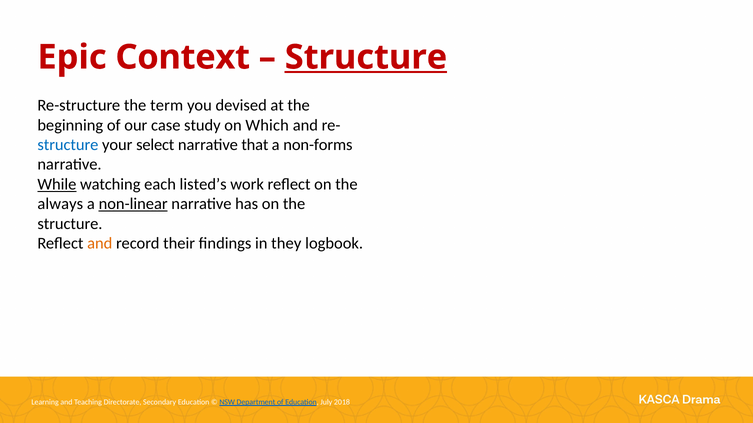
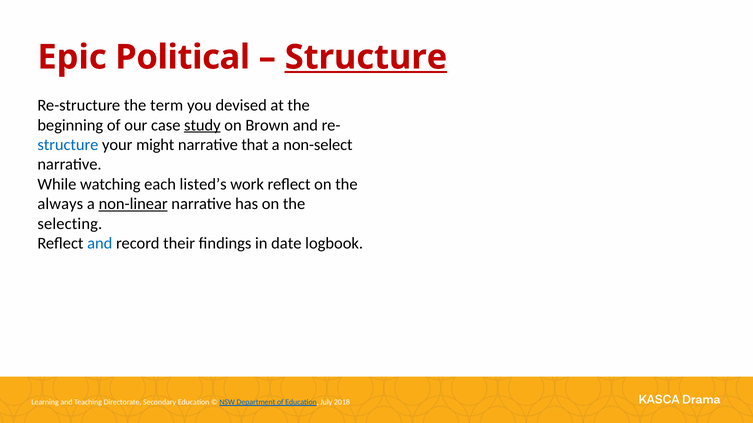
Context: Context -> Political (183, 57)
study underline: none -> present (202, 125)
Which: Which -> Brown (267, 125)
select: select -> might (155, 145)
non-forms: non-forms -> non-select (318, 145)
While underline: present -> none (57, 185)
structure: structure -> selecting (70, 224)
and colour: orange -> blue (100, 244)
they: they -> date (286, 244)
